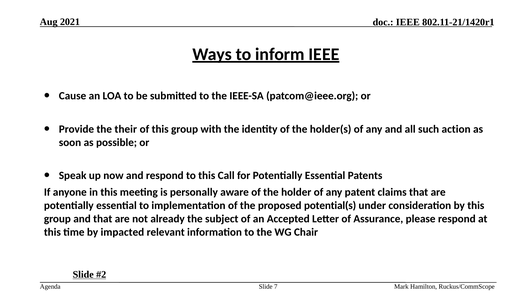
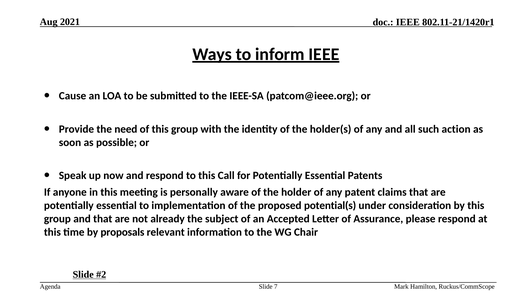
their: their -> need (126, 129)
impacted: impacted -> proposals (122, 232)
